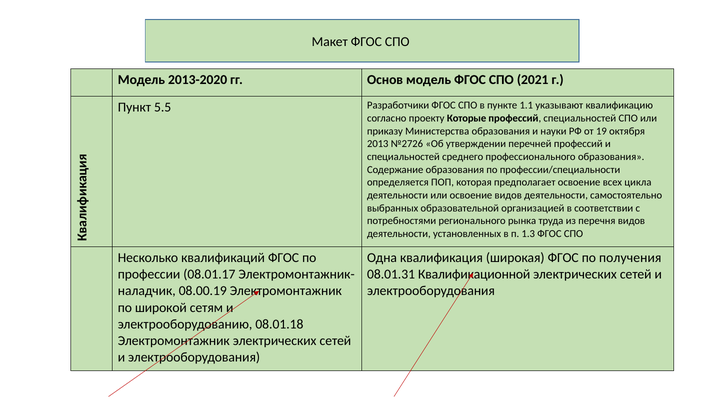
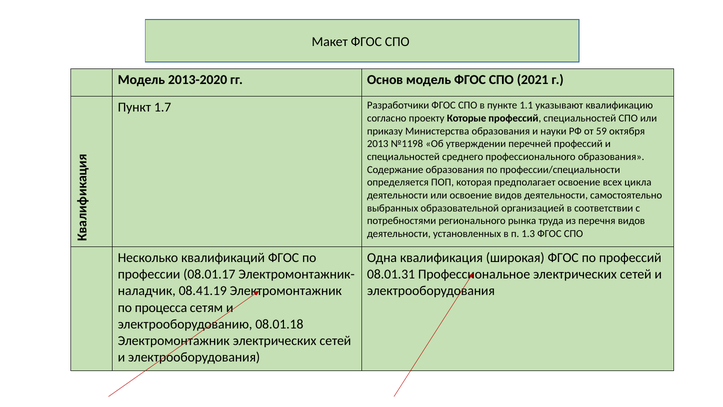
5.5: 5.5 -> 1.7 (163, 107)
19: 19 -> 59 (601, 131)
№2726: №2726 -> №1198 (407, 144)
по получения: получения -> профессий (630, 258)
Квалификационной: Квалификационной -> Профессиональное (474, 274)
08.00.19: 08.00.19 -> 08.41.19 (203, 291)
широкой: широкой -> процесса (161, 307)
